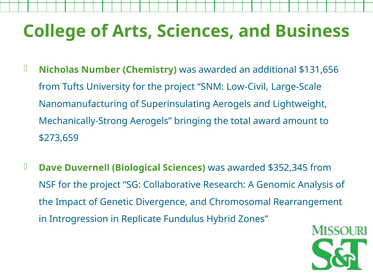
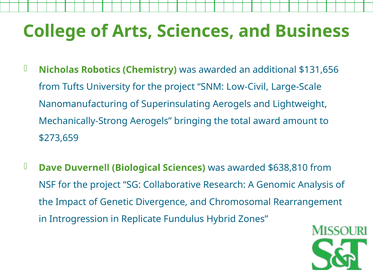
Number: Number -> Robotics (101, 70)
$352,345: $352,345 -> $638,810 (288, 168)
